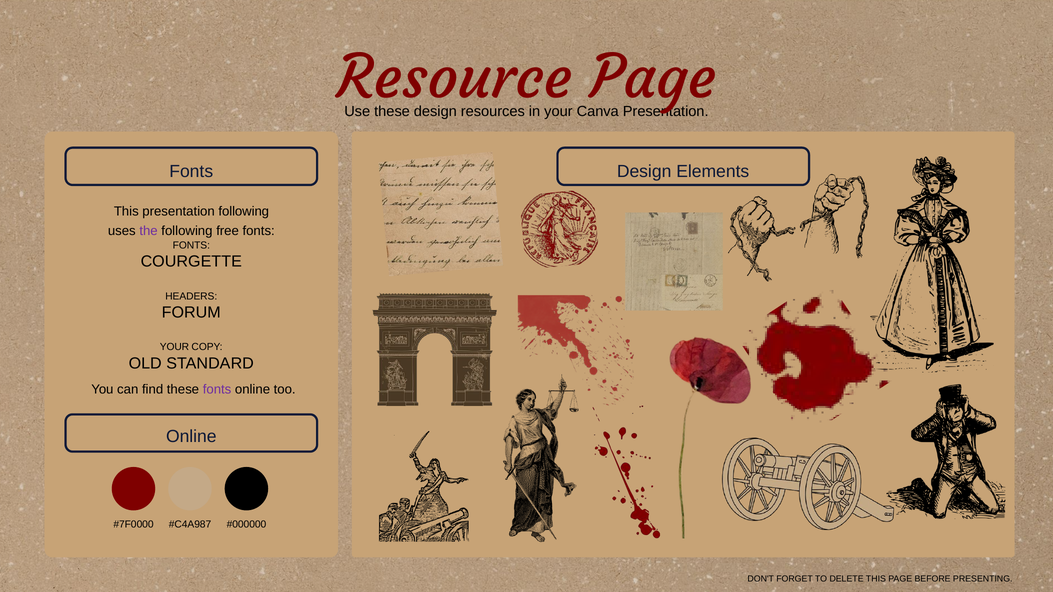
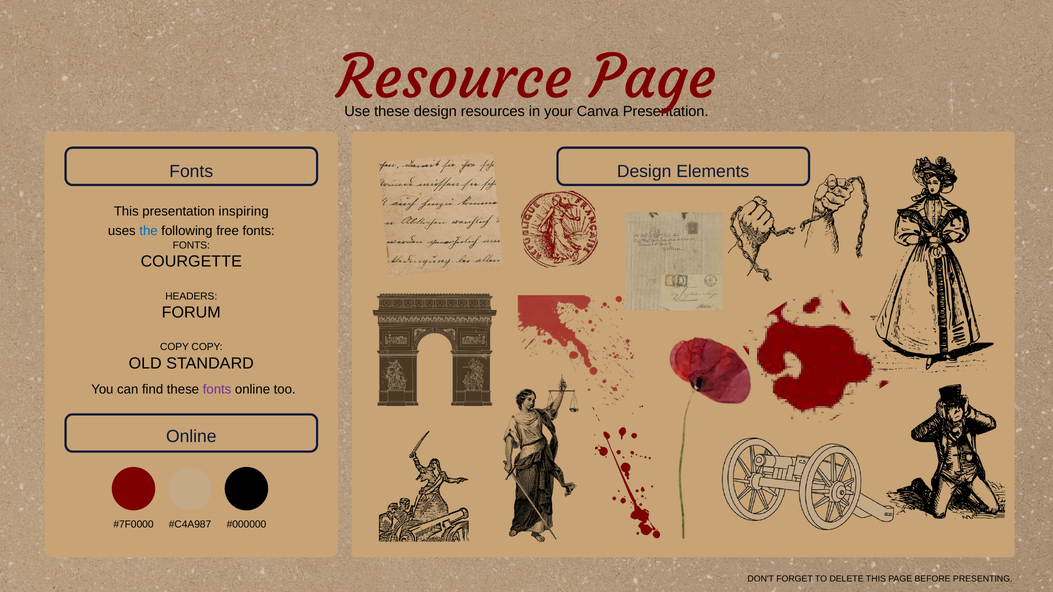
presentation following: following -> inspiring (244, 212)
the colour: purple -> blue (149, 231)
YOUR: YOUR -> COPY (174, 347)
